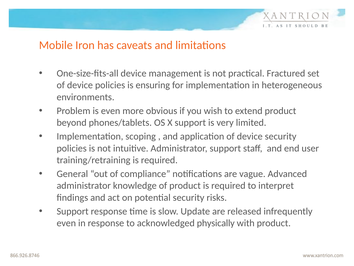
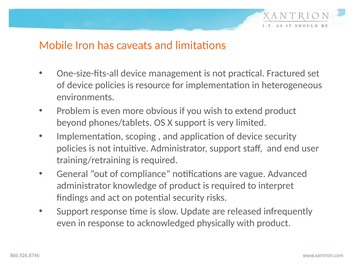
ensuring: ensuring -> resource (153, 85)
